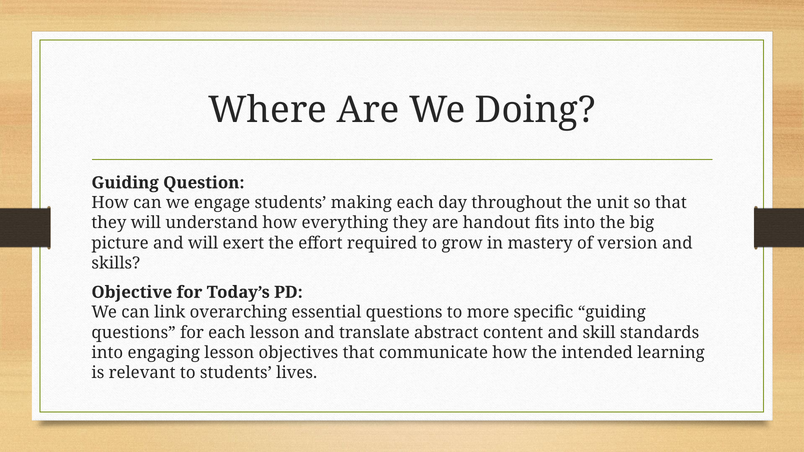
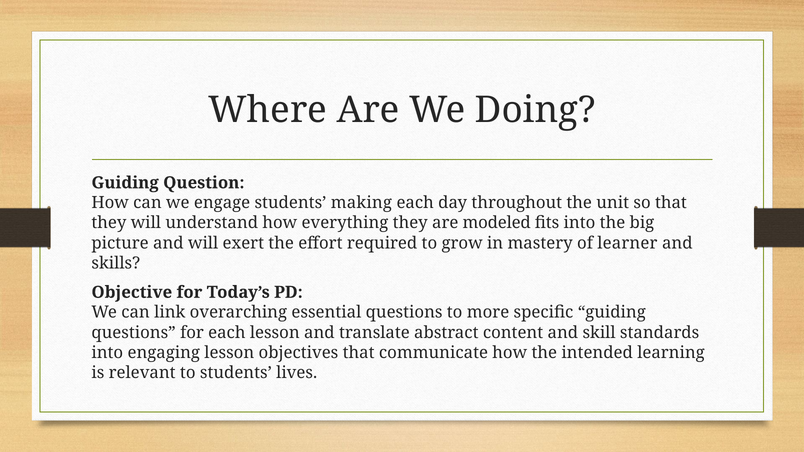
handout: handout -> modeled (497, 223)
version: version -> learner (627, 243)
